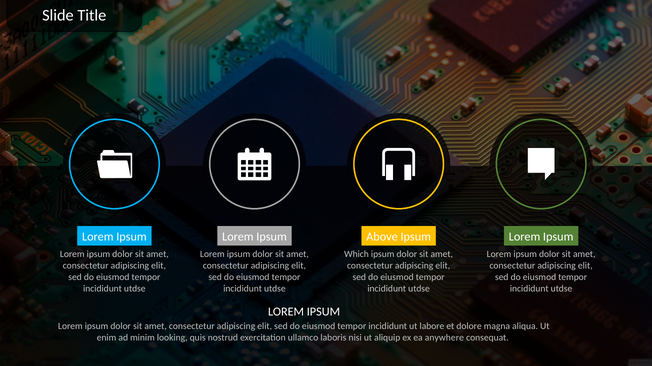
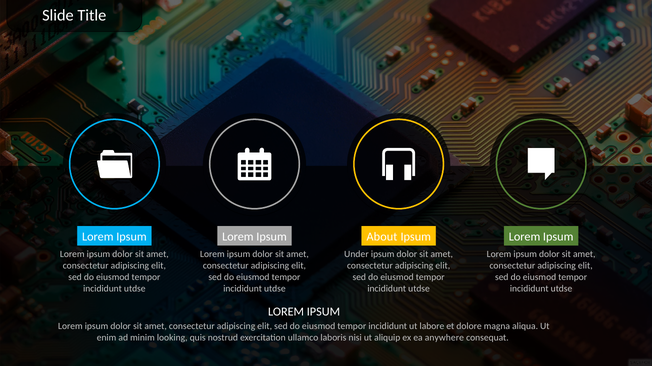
Above: Above -> About (382, 237)
Which: Which -> Under (356, 255)
